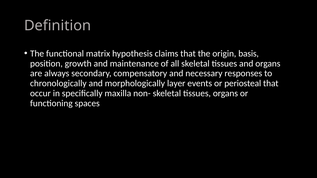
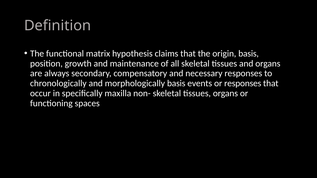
morphologically layer: layer -> basis (176, 84)
or periosteal: periosteal -> responses (243, 84)
